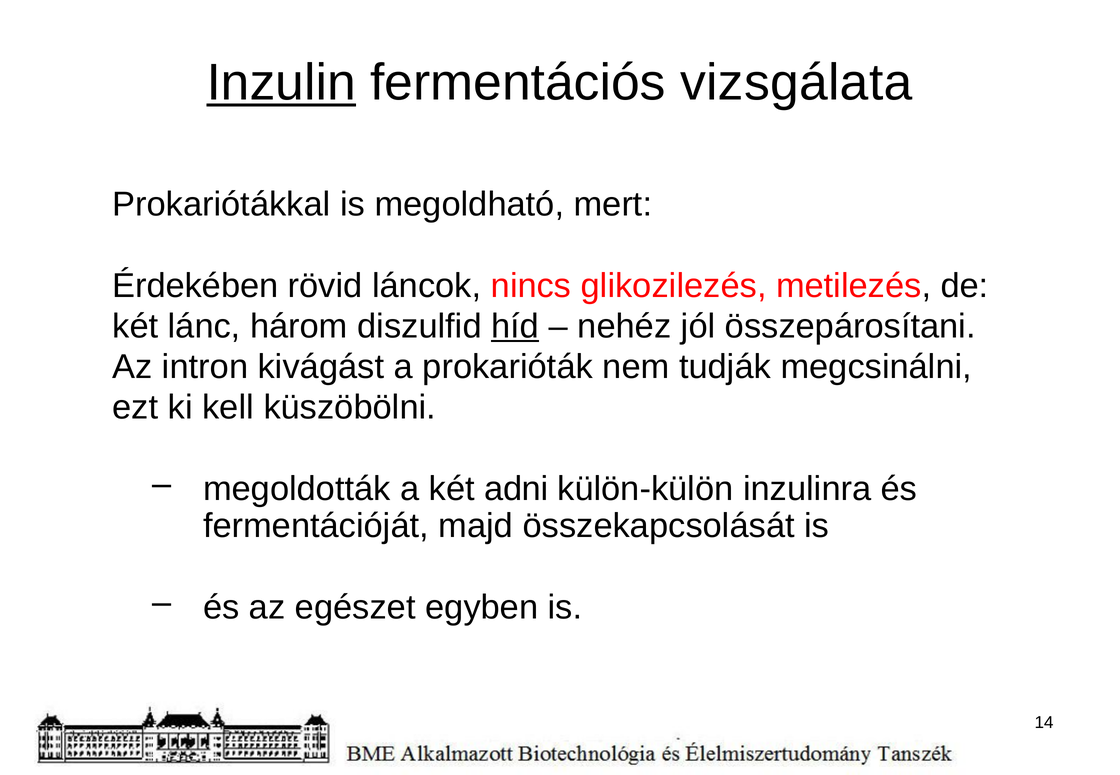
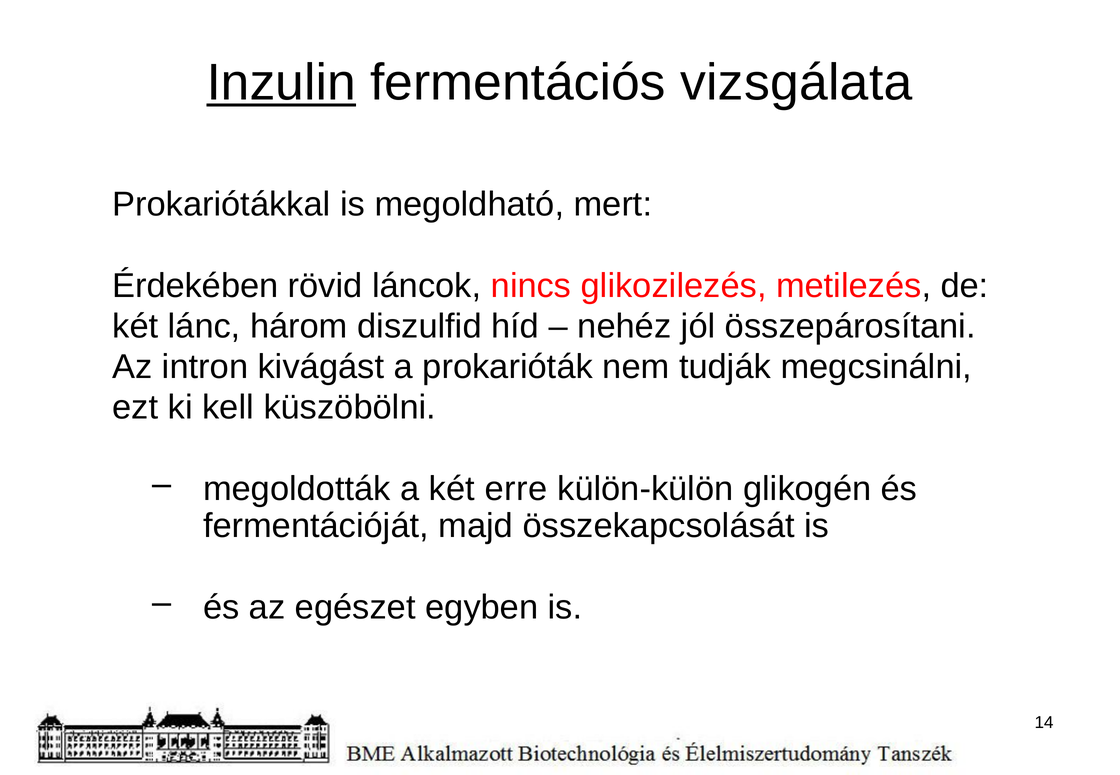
híd underline: present -> none (515, 326)
adni: adni -> erre (516, 489)
inzulinra: inzulinra -> glikogén (807, 489)
